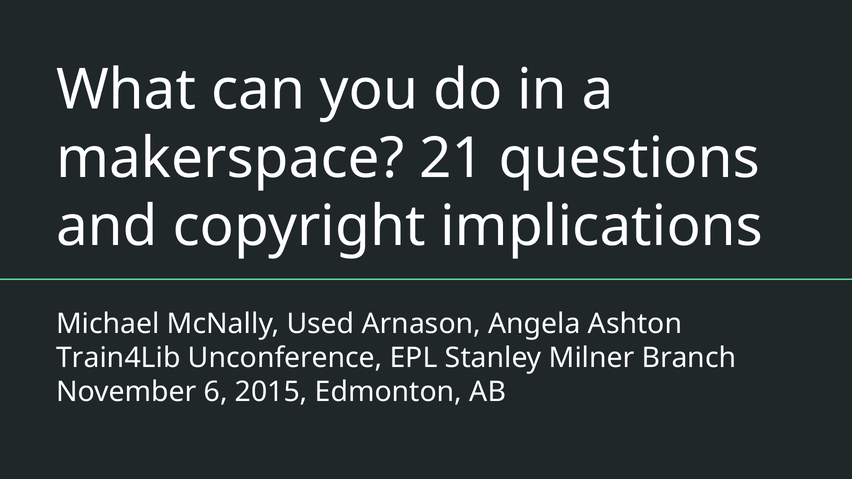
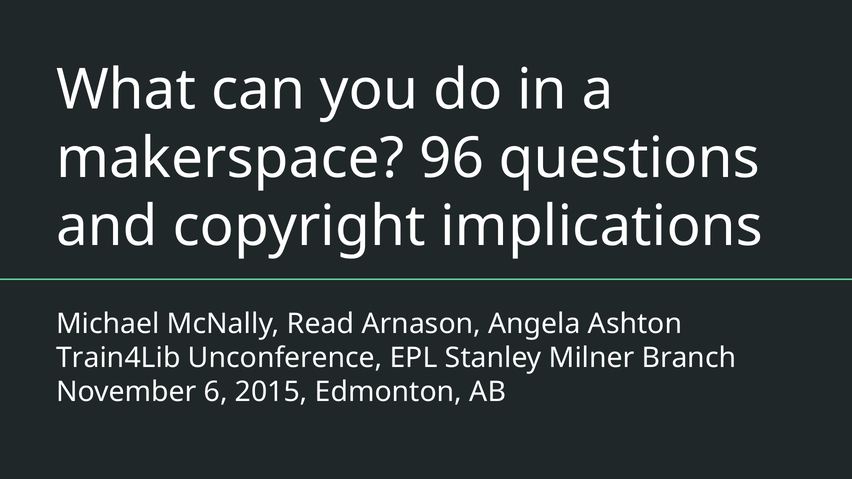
21: 21 -> 96 (452, 158)
Used: Used -> Read (320, 324)
